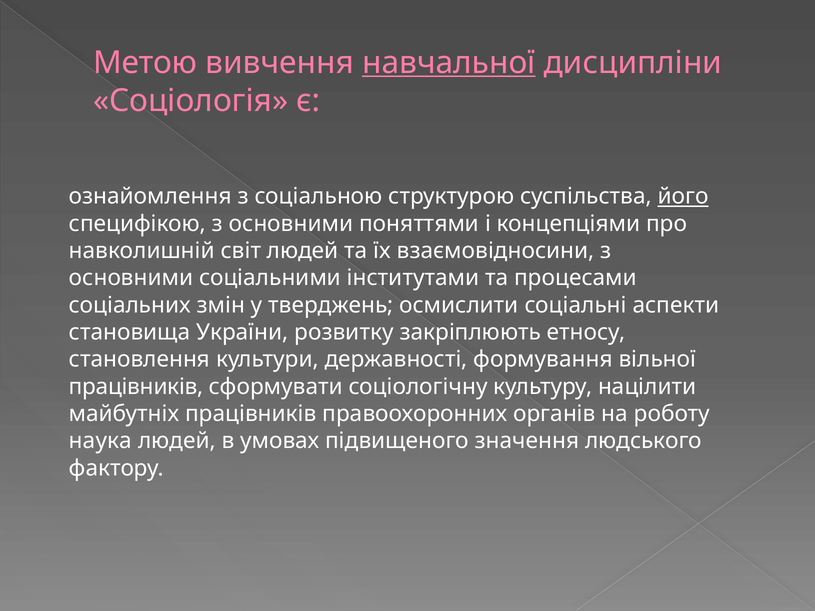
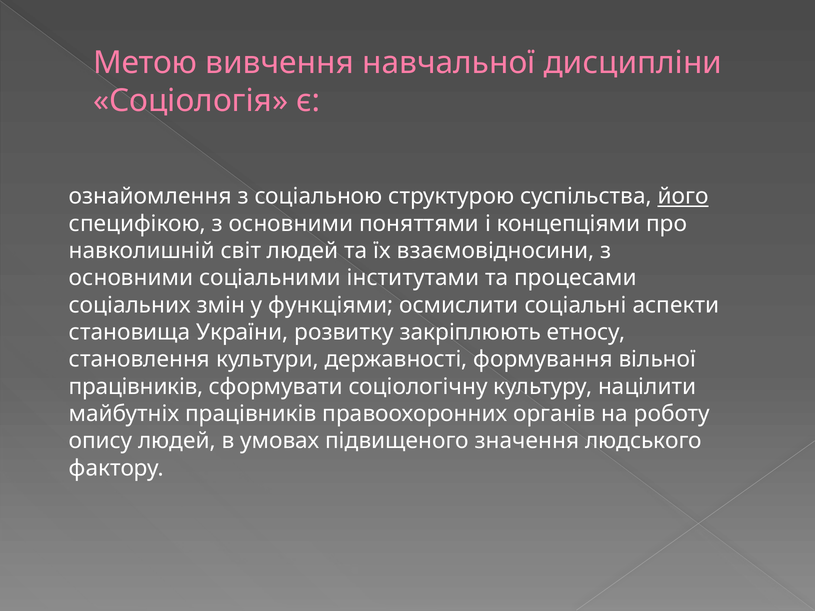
навчальної underline: present -> none (449, 63)
тверджень: тверджень -> функціями (331, 305)
наука: наука -> опису (101, 441)
